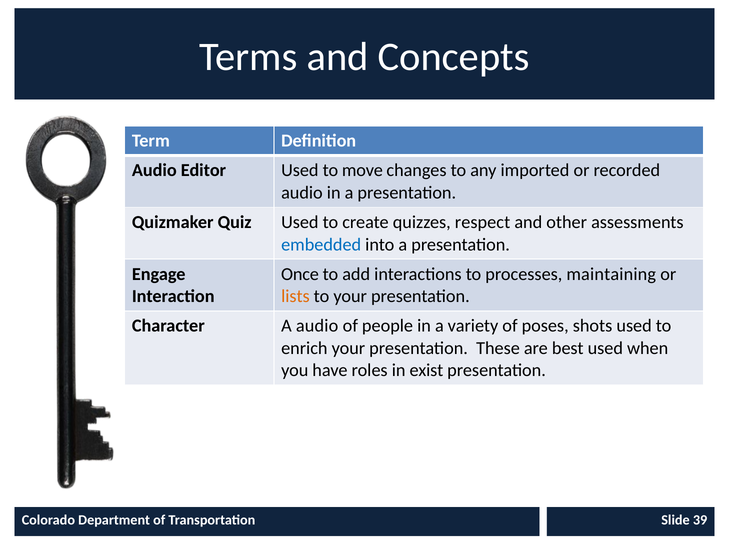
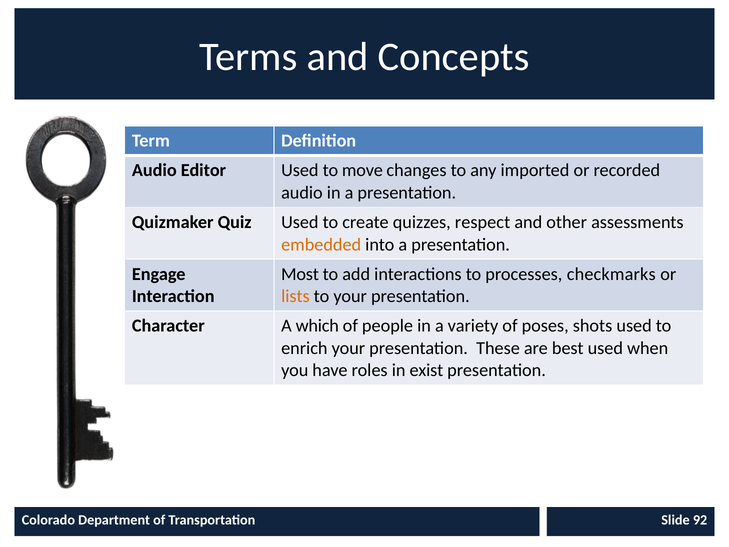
embedded colour: blue -> orange (321, 244)
Once: Once -> Most (300, 274)
maintaining: maintaining -> checkmarks (611, 274)
A audio: audio -> which (317, 326)
39: 39 -> 92 (700, 520)
